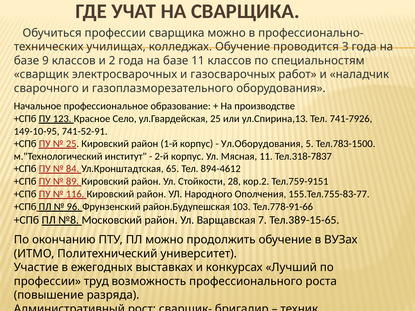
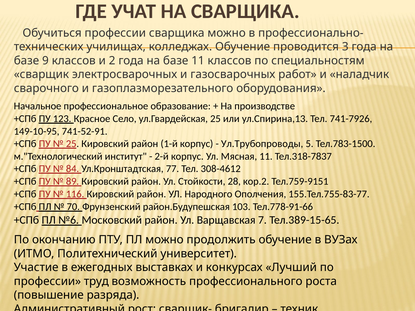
Ул.Оборудования: Ул.Оборудования -> Ул.Трубопроводы (262, 144)
65: 65 -> 77 (173, 169)
894-4612: 894-4612 -> 308-4612 (221, 169)
96: 96 -> 70 (73, 207)
№8: №8 -> №6 (69, 220)
